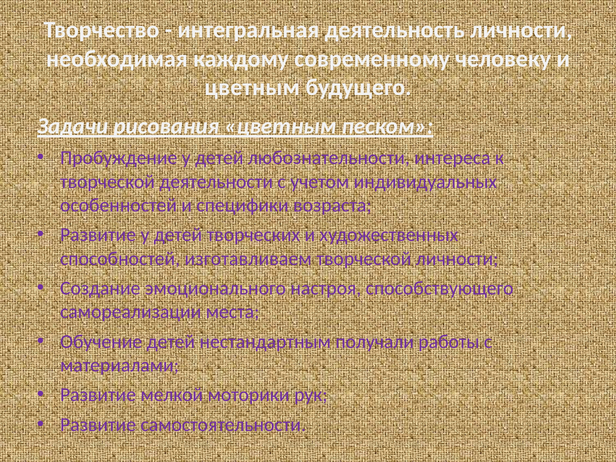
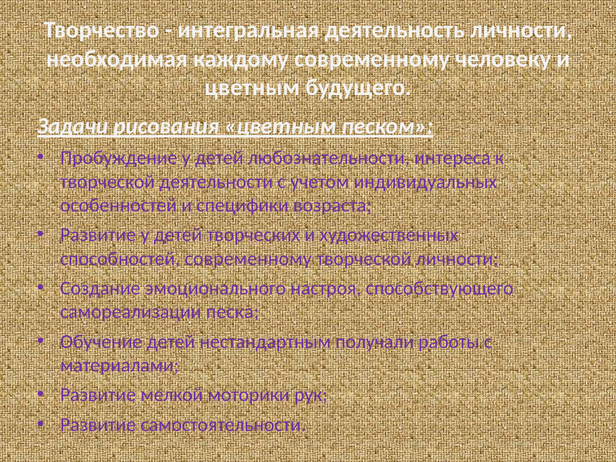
способностей изготавливаем: изготавливаем -> современному (248, 259)
места: места -> песка (232, 312)
